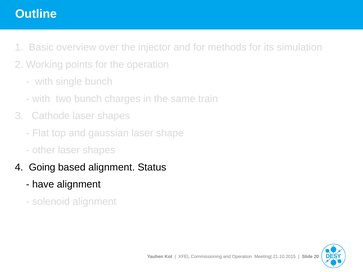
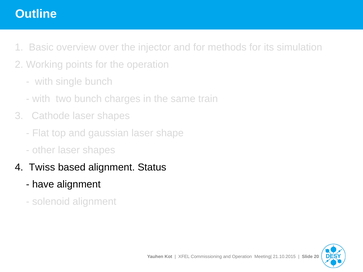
Going: Going -> Twiss (42, 167)
